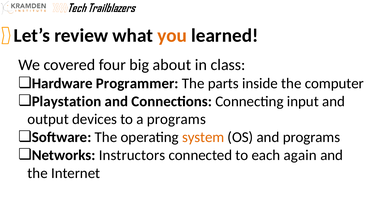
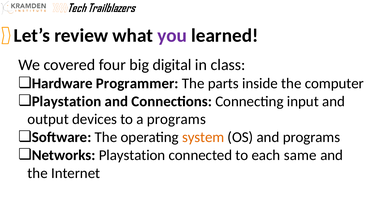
you colour: orange -> purple (172, 36)
about: about -> digital (172, 65)
Networks Instructors: Instructors -> Playstation (132, 155)
again: again -> same (300, 155)
